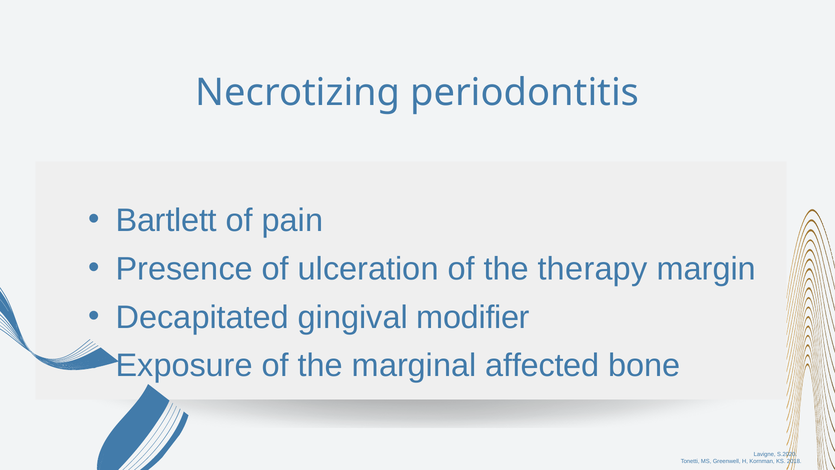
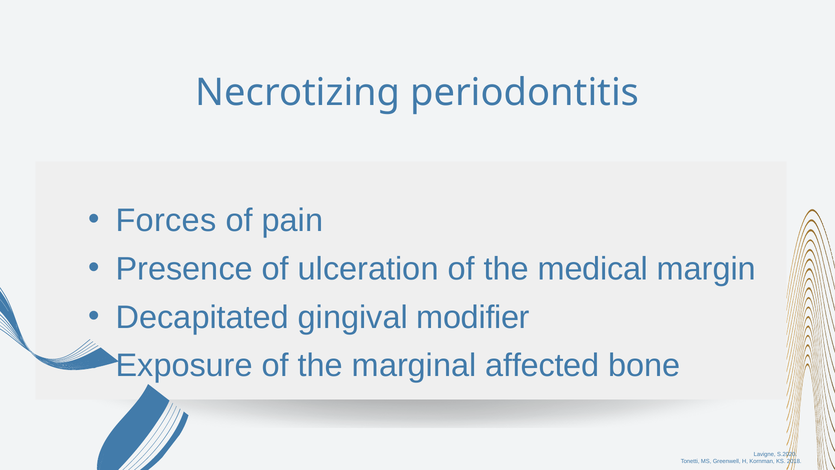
Bartlett: Bartlett -> Forces (166, 220)
therapy: therapy -> medical (593, 269)
